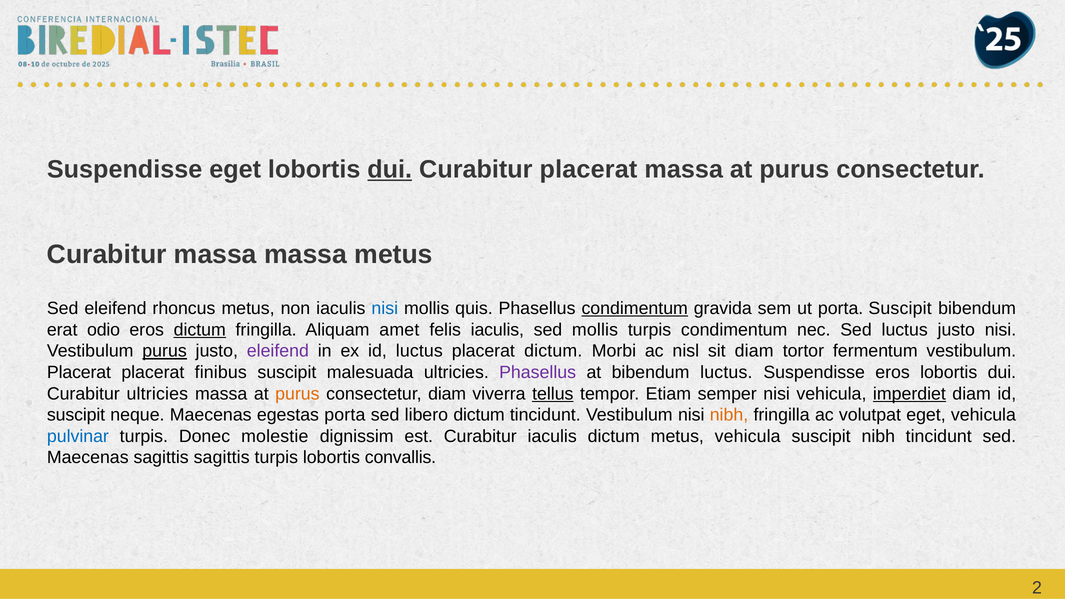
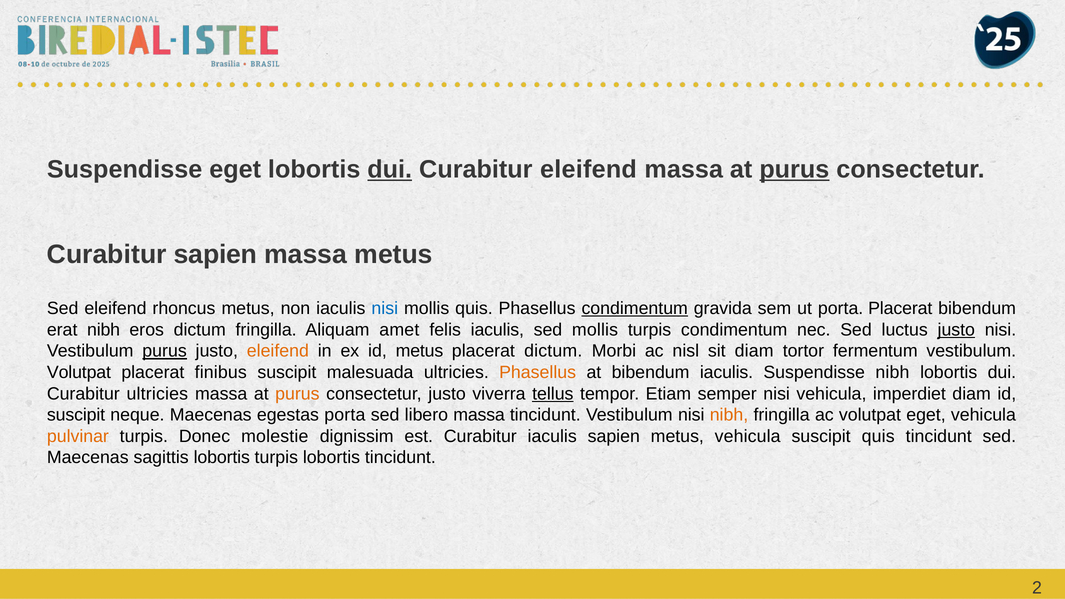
Curabitur placerat: placerat -> eleifend (588, 169)
purus underline: none -> present (794, 169)
Curabitur massa: massa -> sapien (215, 255)
porta Suscipit: Suscipit -> Placerat (900, 309)
erat odio: odio -> nibh (104, 330)
dictum underline: present -> none (200, 330)
justo underline: none -> present (956, 330)
eleifend colour: purple -> orange (278, 351)
id luctus: luctus -> metus (419, 351)
Placerat: Placerat -> Volutpat (79, 372)
Phasellus colour: purple -> orange (538, 372)
bibendum luctus: luctus -> iaculis (726, 372)
Suspendisse eros: eros -> nibh (892, 372)
consectetur diam: diam -> justo (447, 394)
imperdiet underline: present -> none (909, 394)
libero dictum: dictum -> massa (479, 415)
pulvinar colour: blue -> orange (78, 436)
iaculis dictum: dictum -> sapien (614, 436)
suscipit nibh: nibh -> quis (878, 436)
sagittis sagittis: sagittis -> lobortis (222, 458)
lobortis convallis: convallis -> tincidunt (400, 458)
